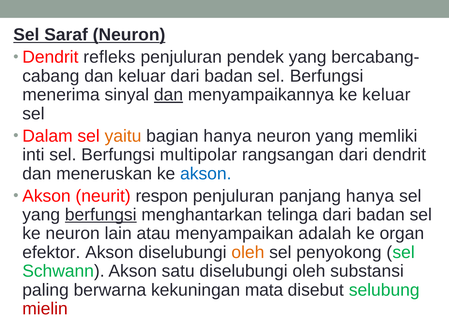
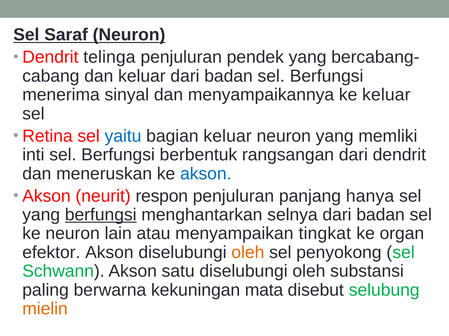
refleks: refleks -> telinga (109, 57)
dan underline: present -> none (169, 95)
Dalam: Dalam -> Retina (47, 136)
yaitu colour: orange -> blue (123, 136)
bagian hanya: hanya -> keluar (228, 136)
multipolar: multipolar -> berbentuk (198, 155)
telinga: telinga -> selnya (292, 215)
adalah: adalah -> tingkat (325, 234)
mielin colour: red -> orange (45, 310)
